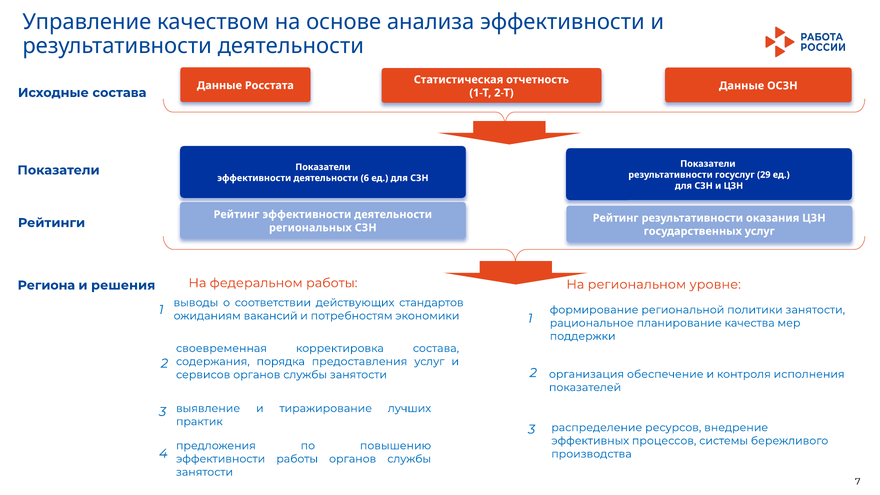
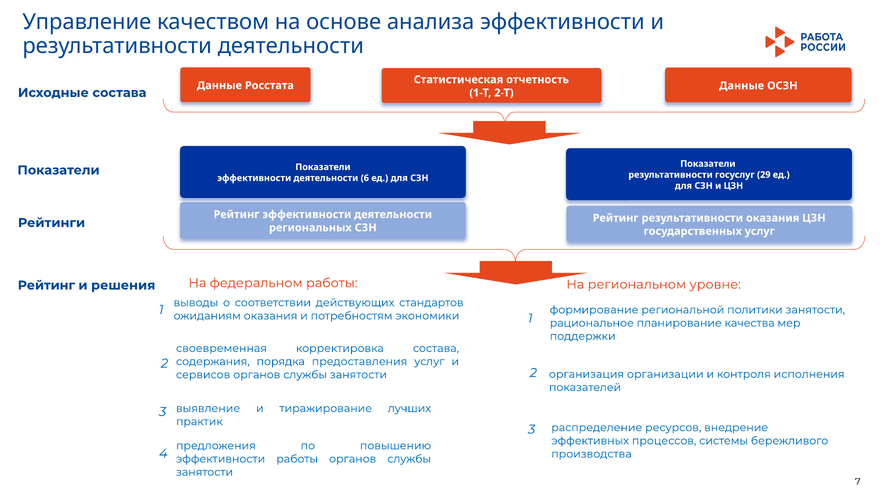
Региона: Региона -> Рейтинг (46, 285)
ожиданиям вакансий: вакансий -> оказания (271, 316)
обеспечение: обеспечение -> организации (665, 374)
